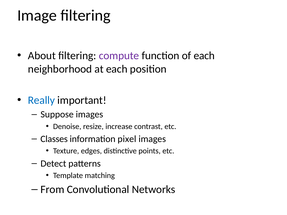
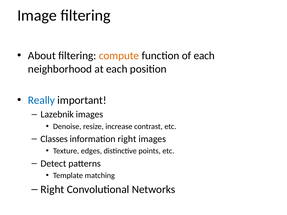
compute colour: purple -> orange (119, 56)
Suppose: Suppose -> Lazebnik (57, 115)
information pixel: pixel -> right (127, 139)
From: From -> Right (52, 190)
